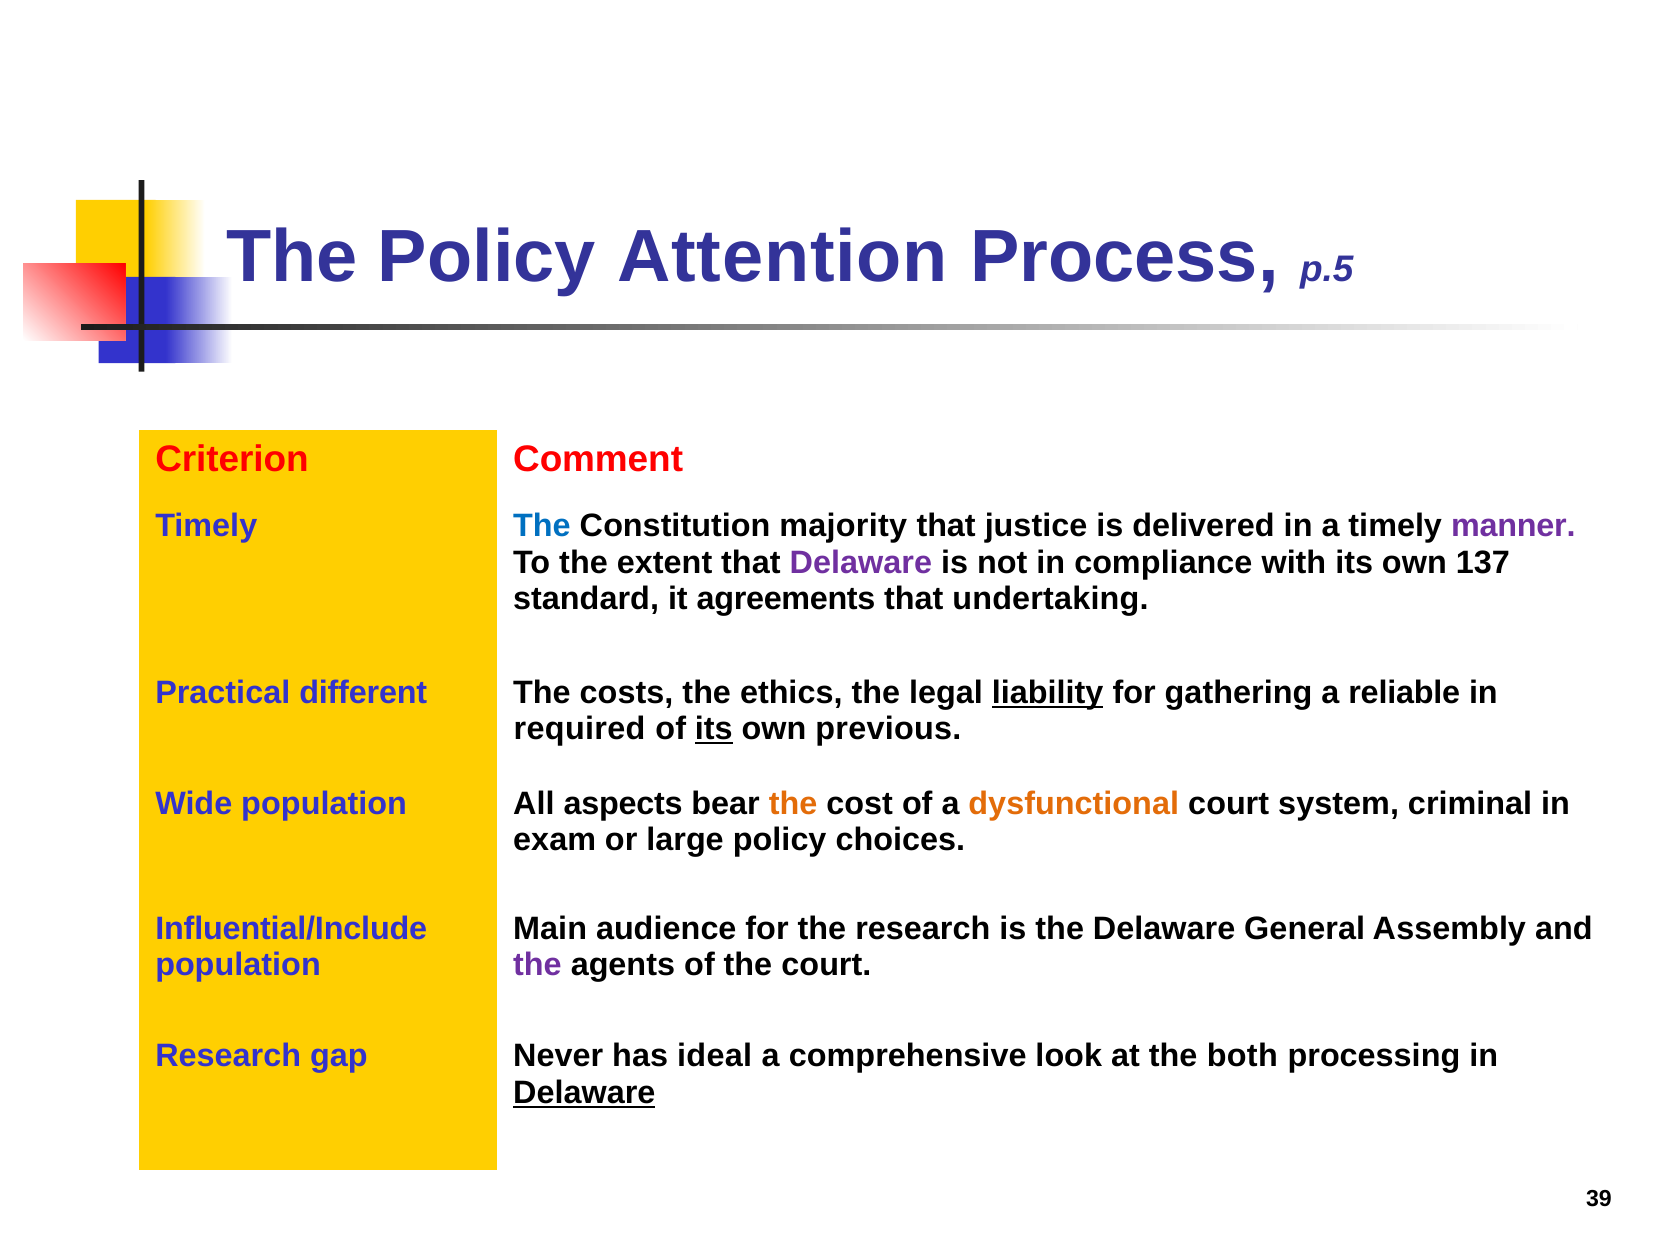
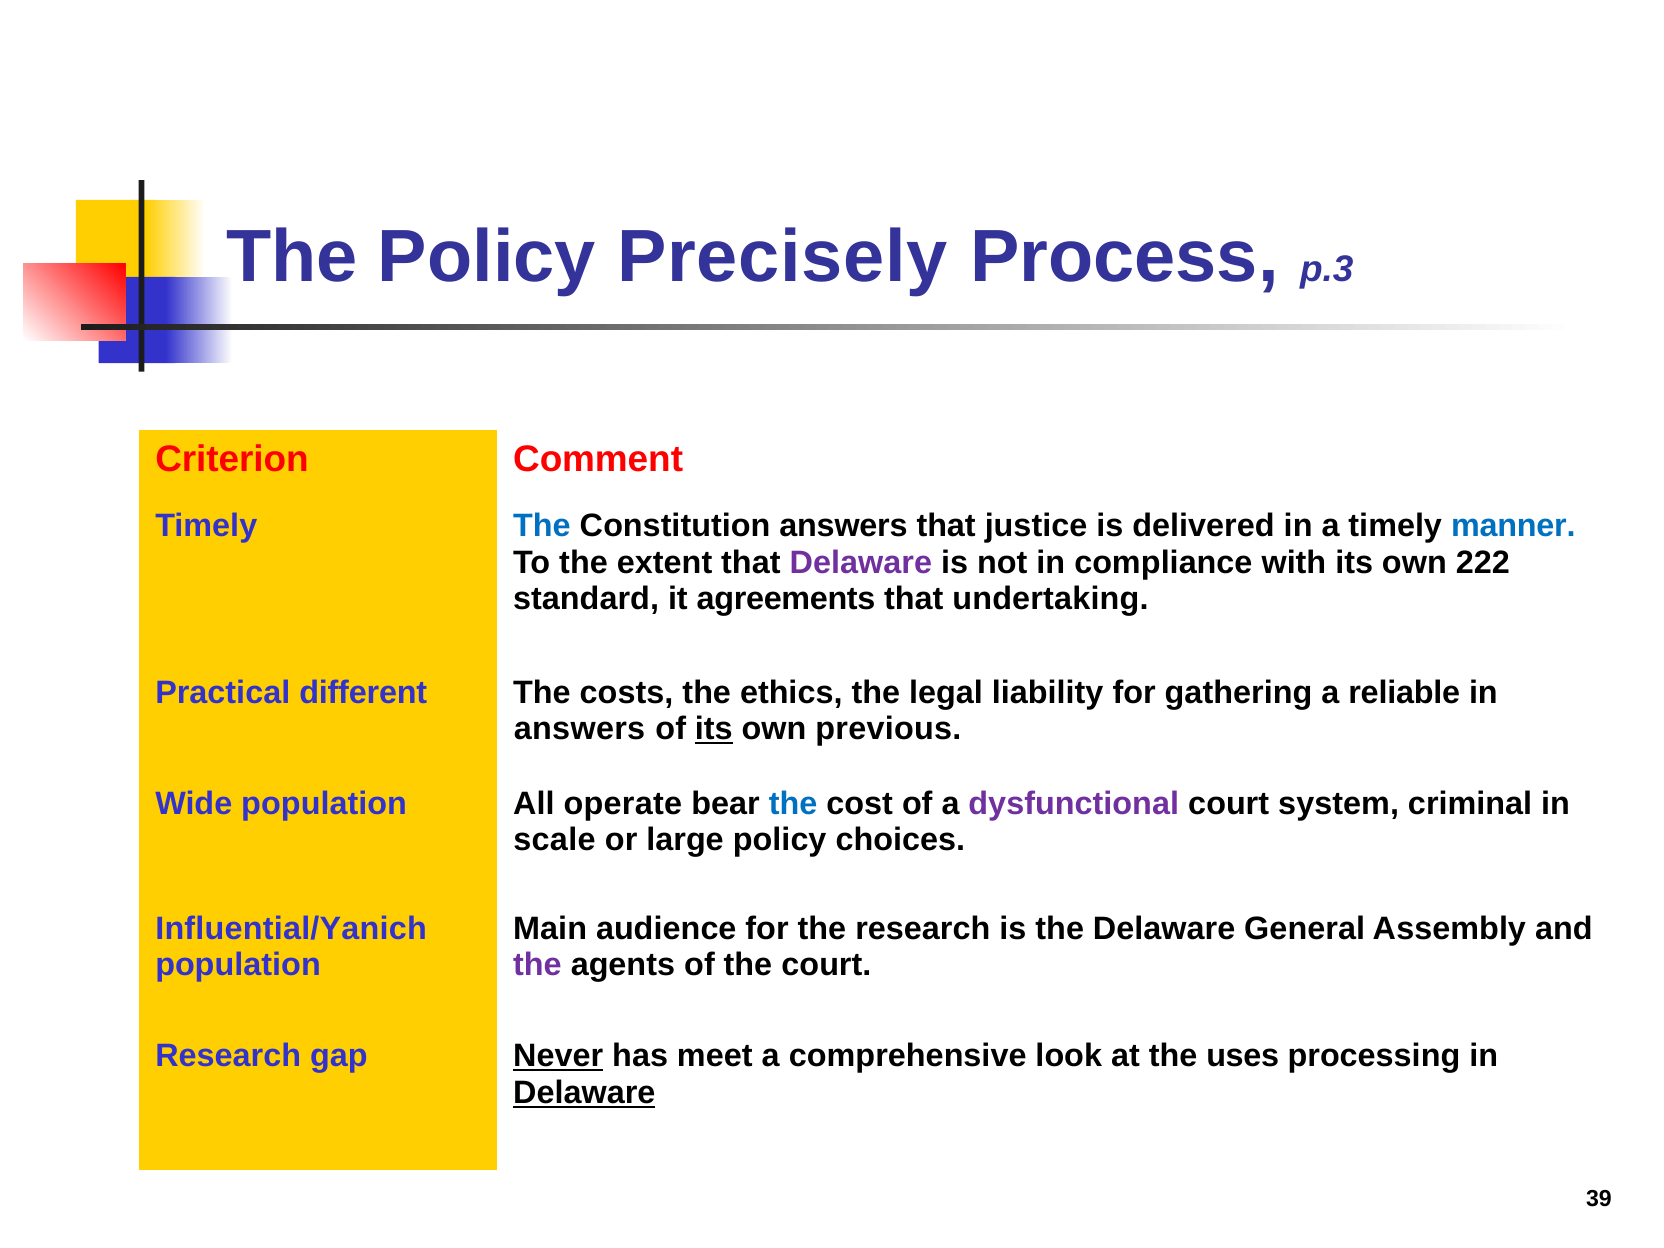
Attention: Attention -> Precisely (783, 257)
p.5: p.5 -> p.3 (1327, 270)
Constitution majority: majority -> answers (844, 526)
manner colour: purple -> blue (1513, 526)
137: 137 -> 222 (1483, 563)
liability underline: present -> none (1048, 693)
required: required -> answers (580, 729)
aspects: aspects -> operate (623, 804)
the colour: orange -> blue (793, 804)
dysfunctional colour: orange -> purple (1074, 804)
exam: exam -> scale (554, 840)
Influential/Include: Influential/Include -> Influential/Yanich (291, 928)
Never underline: none -> present (558, 1056)
ideal: ideal -> meet (715, 1056)
both: both -> uses (1243, 1056)
